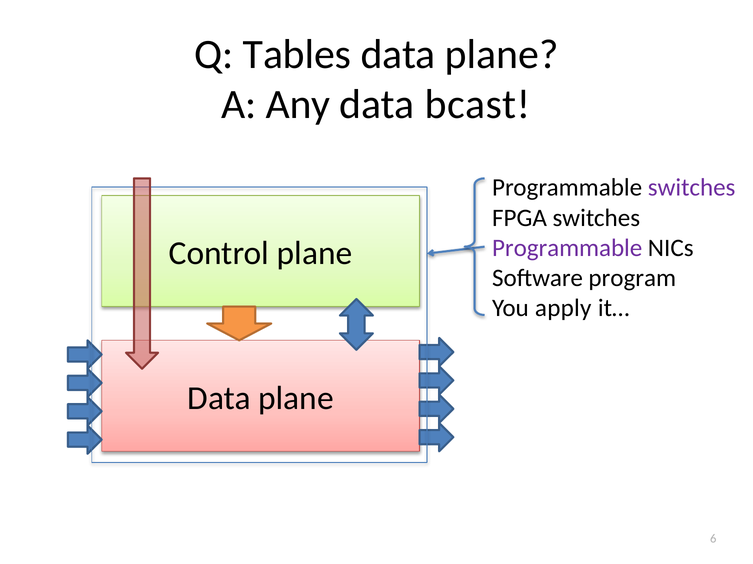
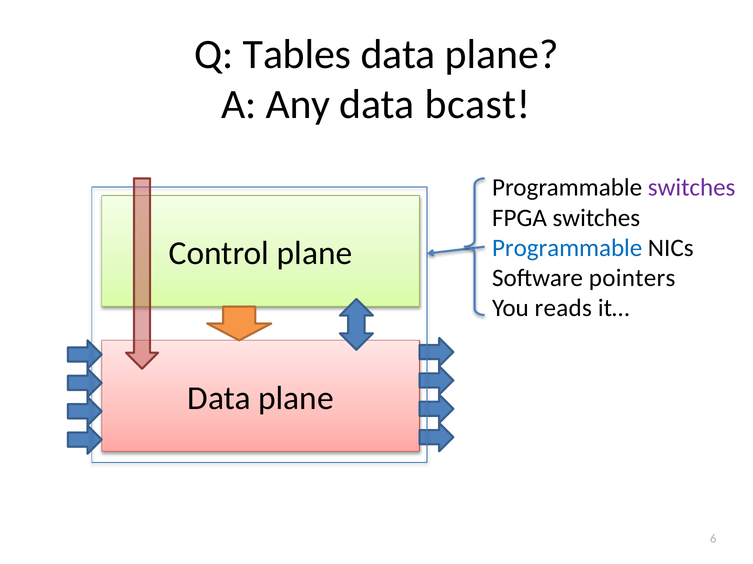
Programmable colour: purple -> blue (567, 248)
program: program -> pointers (632, 278)
apply: apply -> reads (563, 308)
